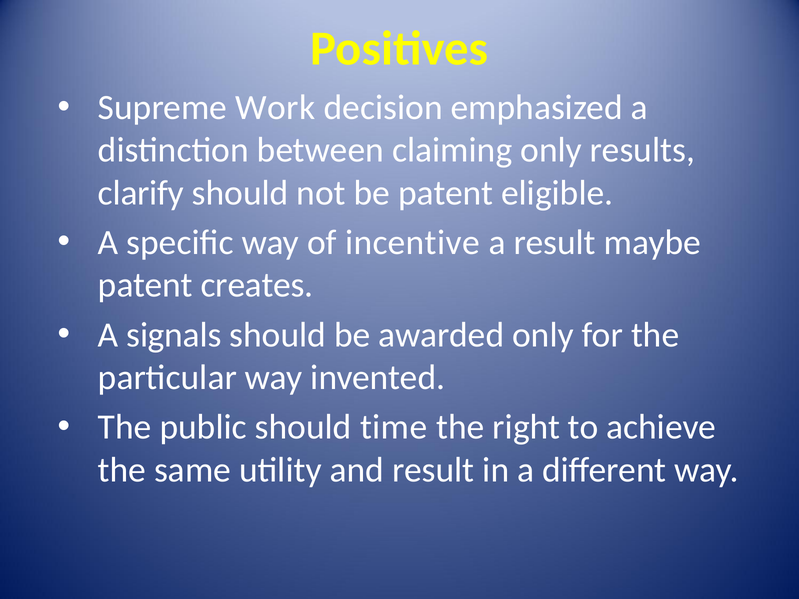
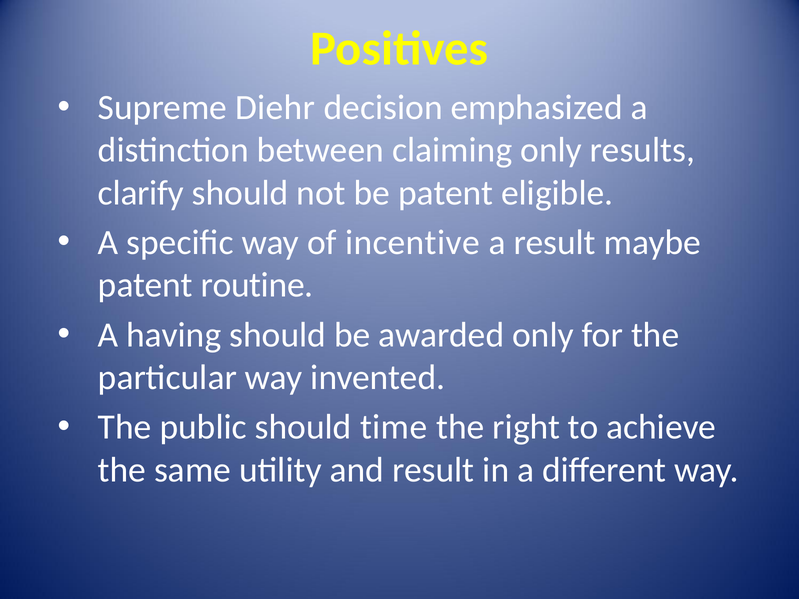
Work: Work -> Diehr (275, 108)
creates: creates -> routine (257, 285)
signals: signals -> having (174, 335)
